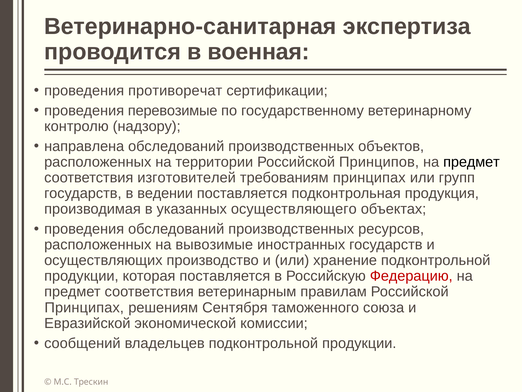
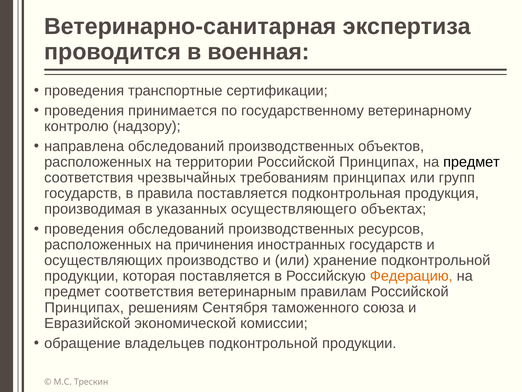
противоречат: противоречат -> транспортные (175, 91)
перевозимые: перевозимые -> принимается (173, 111)
территории Российской Принципов: Принципов -> Принципах (379, 162)
изготовителей: изготовителей -> чрезвычайных (187, 178)
ведении: ведении -> правила (165, 193)
вывозимые: вывозимые -> причинения (214, 245)
Федерацию colour: red -> orange (411, 276)
сообщений: сообщений -> обращение (82, 343)
